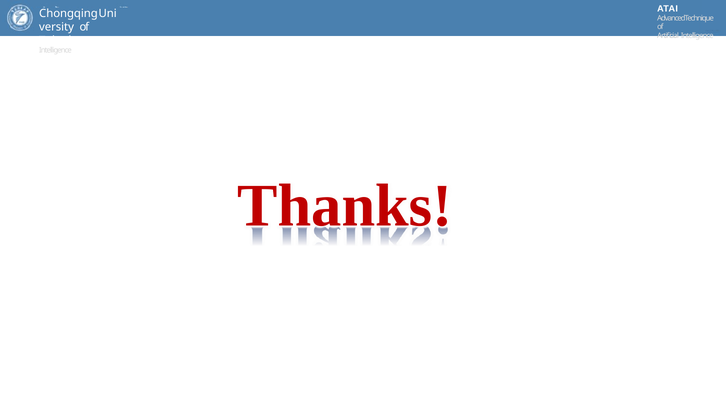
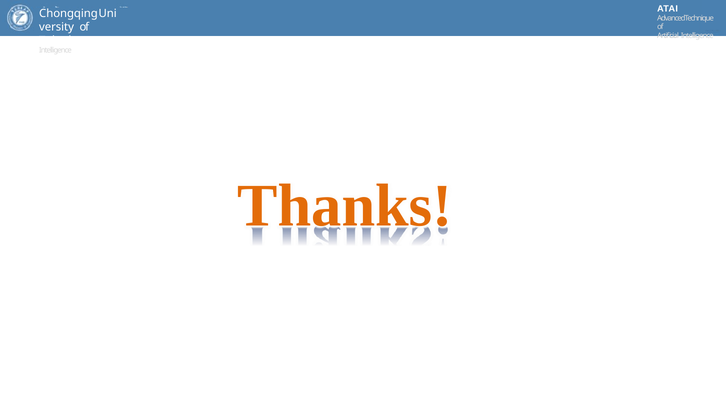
Thanks colour: red -> orange (345, 206)
